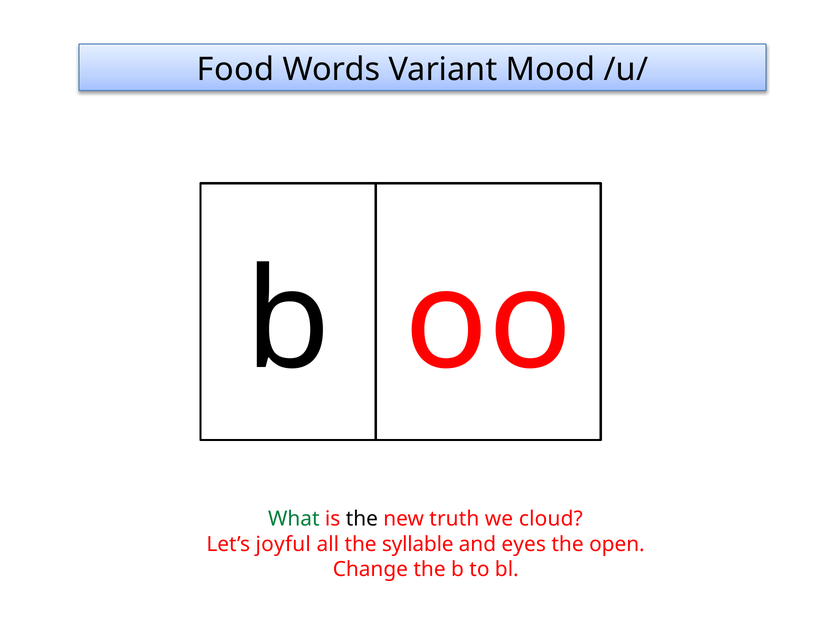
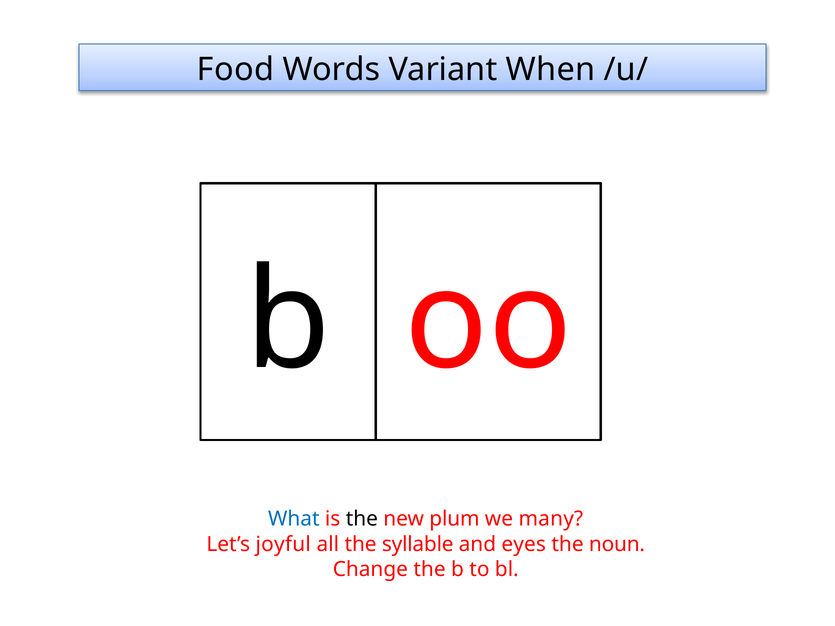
Mood: Mood -> When (550, 70)
What colour: green -> blue (294, 519)
truth: truth -> plum (454, 519)
cloud: cloud -> many (551, 519)
open: open -> noun (617, 544)
